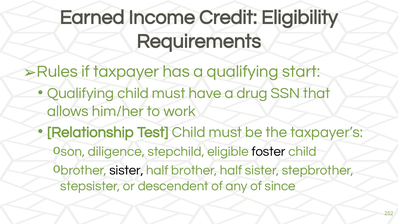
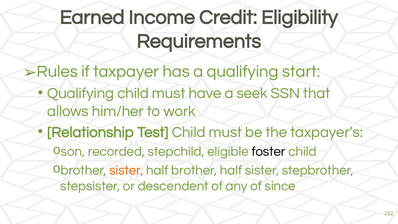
drug: drug -> seek (252, 93)
diligence: diligence -> recorded (116, 151)
sister colour: black -> orange (126, 170)
